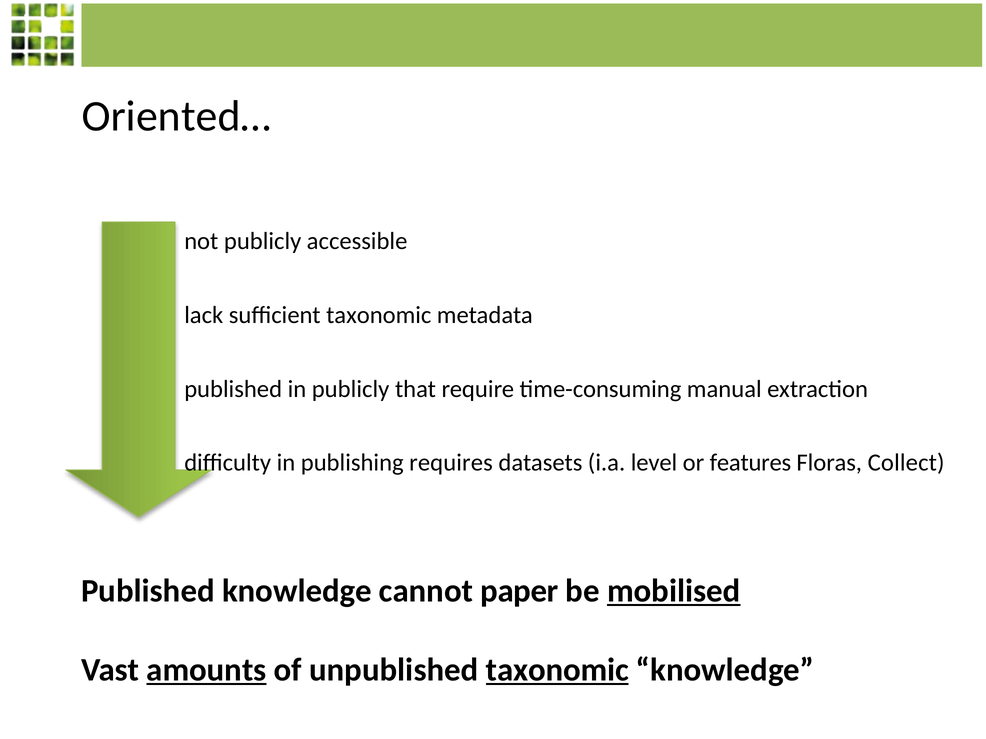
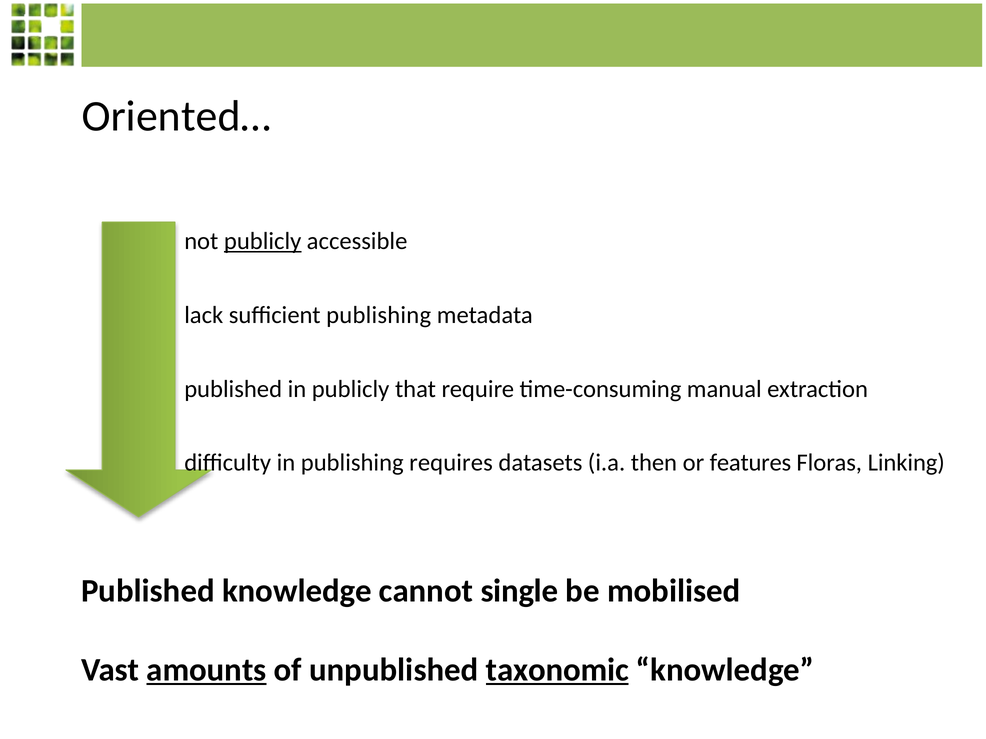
publicly underline: none -> present (263, 241)
sufficient taxonomic: taxonomic -> publishing (379, 315)
level: level -> then (654, 463)
Collect: Collect -> Linking (906, 463)
paper: paper -> single (519, 591)
mobilised underline: present -> none (674, 591)
